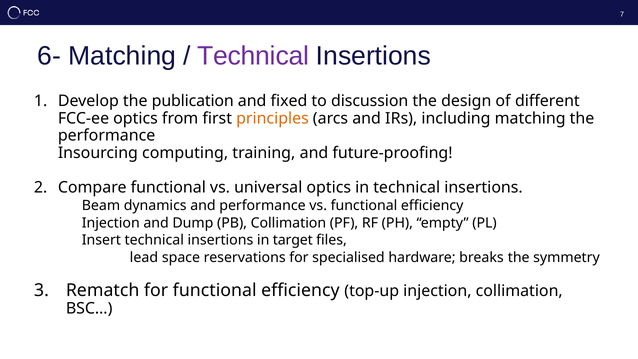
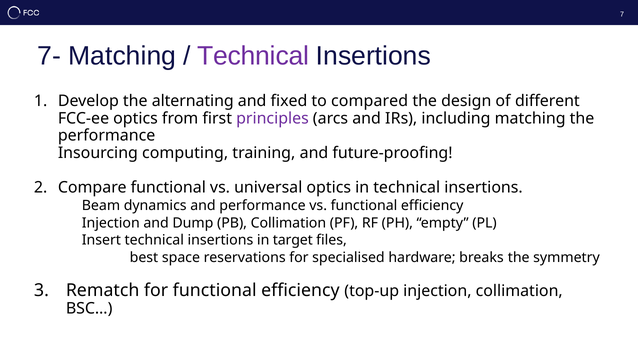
6-: 6- -> 7- (49, 56)
publication: publication -> alternating (193, 101)
discussion: discussion -> compared (370, 101)
principles colour: orange -> purple (272, 118)
lead: lead -> best (144, 257)
